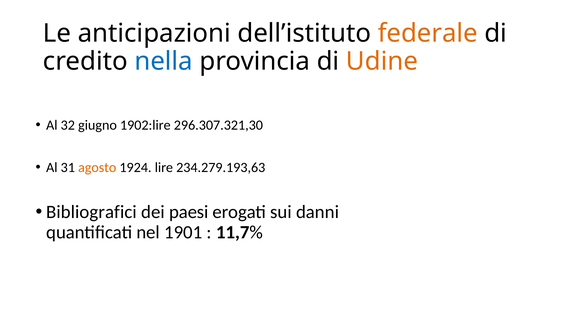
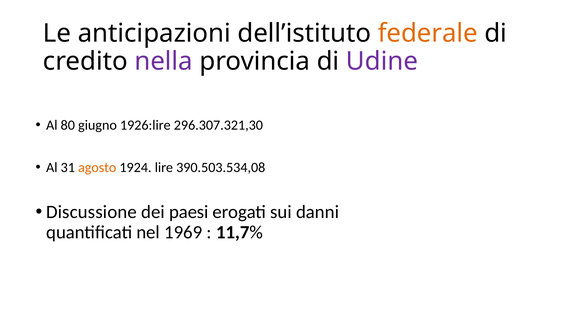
nella colour: blue -> purple (164, 61)
Udine colour: orange -> purple (382, 61)
32: 32 -> 80 (68, 125)
1902:lire: 1902:lire -> 1926:lire (145, 125)
234.279.193,63: 234.279.193,63 -> 390.503.534,08 (221, 168)
Bibliografici: Bibliografici -> Discussione (91, 212)
1901: 1901 -> 1969 (183, 233)
